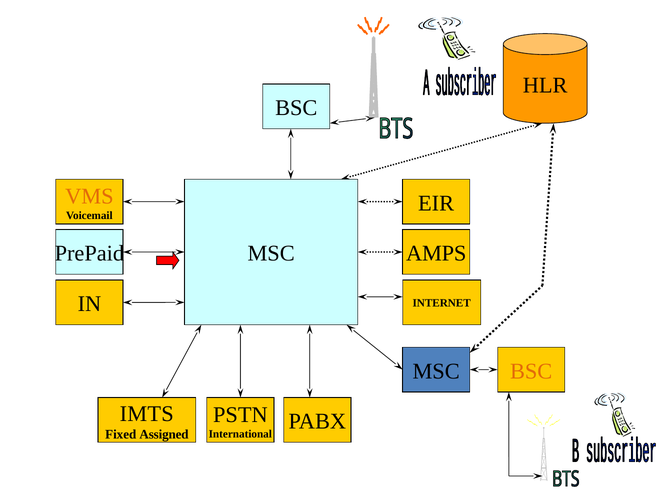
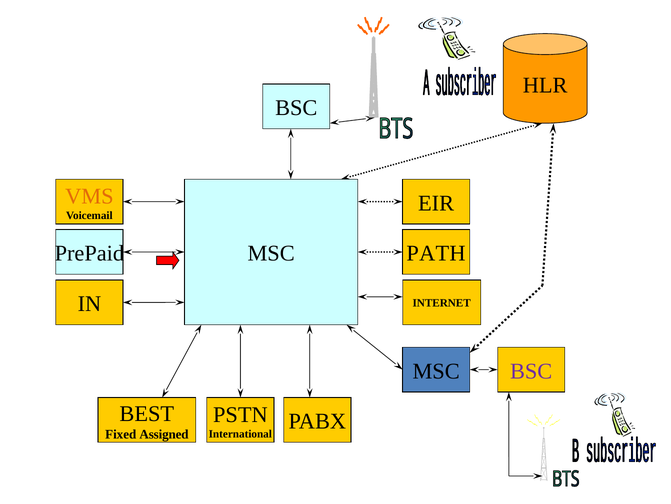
AMPS: AMPS -> PATH (436, 253)
BSC colour: orange -> purple (531, 371)
IMTS: IMTS -> BEST (147, 413)
